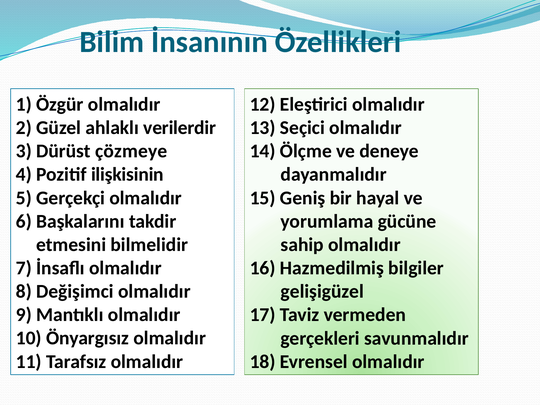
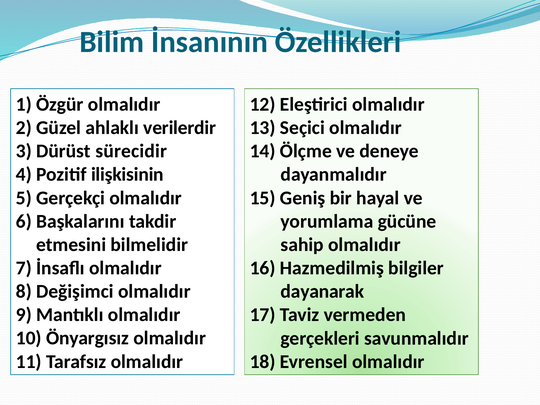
çözmeye: çözmeye -> sürecidir (131, 151)
gelişigüzel: gelişigüzel -> dayanarak (322, 291)
